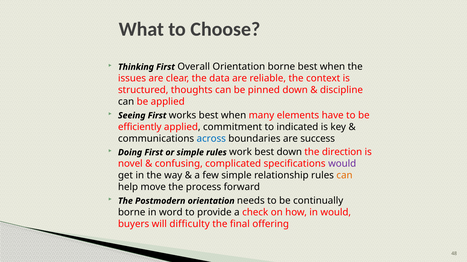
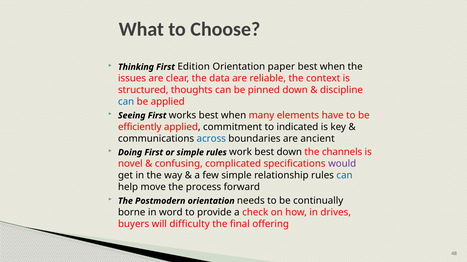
Overall: Overall -> Edition (194, 67)
Orientation borne: borne -> paper (281, 67)
can colour: black -> blue (126, 102)
success: success -> ancient (318, 139)
direction: direction -> channels (342, 152)
can colour: orange -> blue (344, 176)
in would: would -> drives (336, 213)
